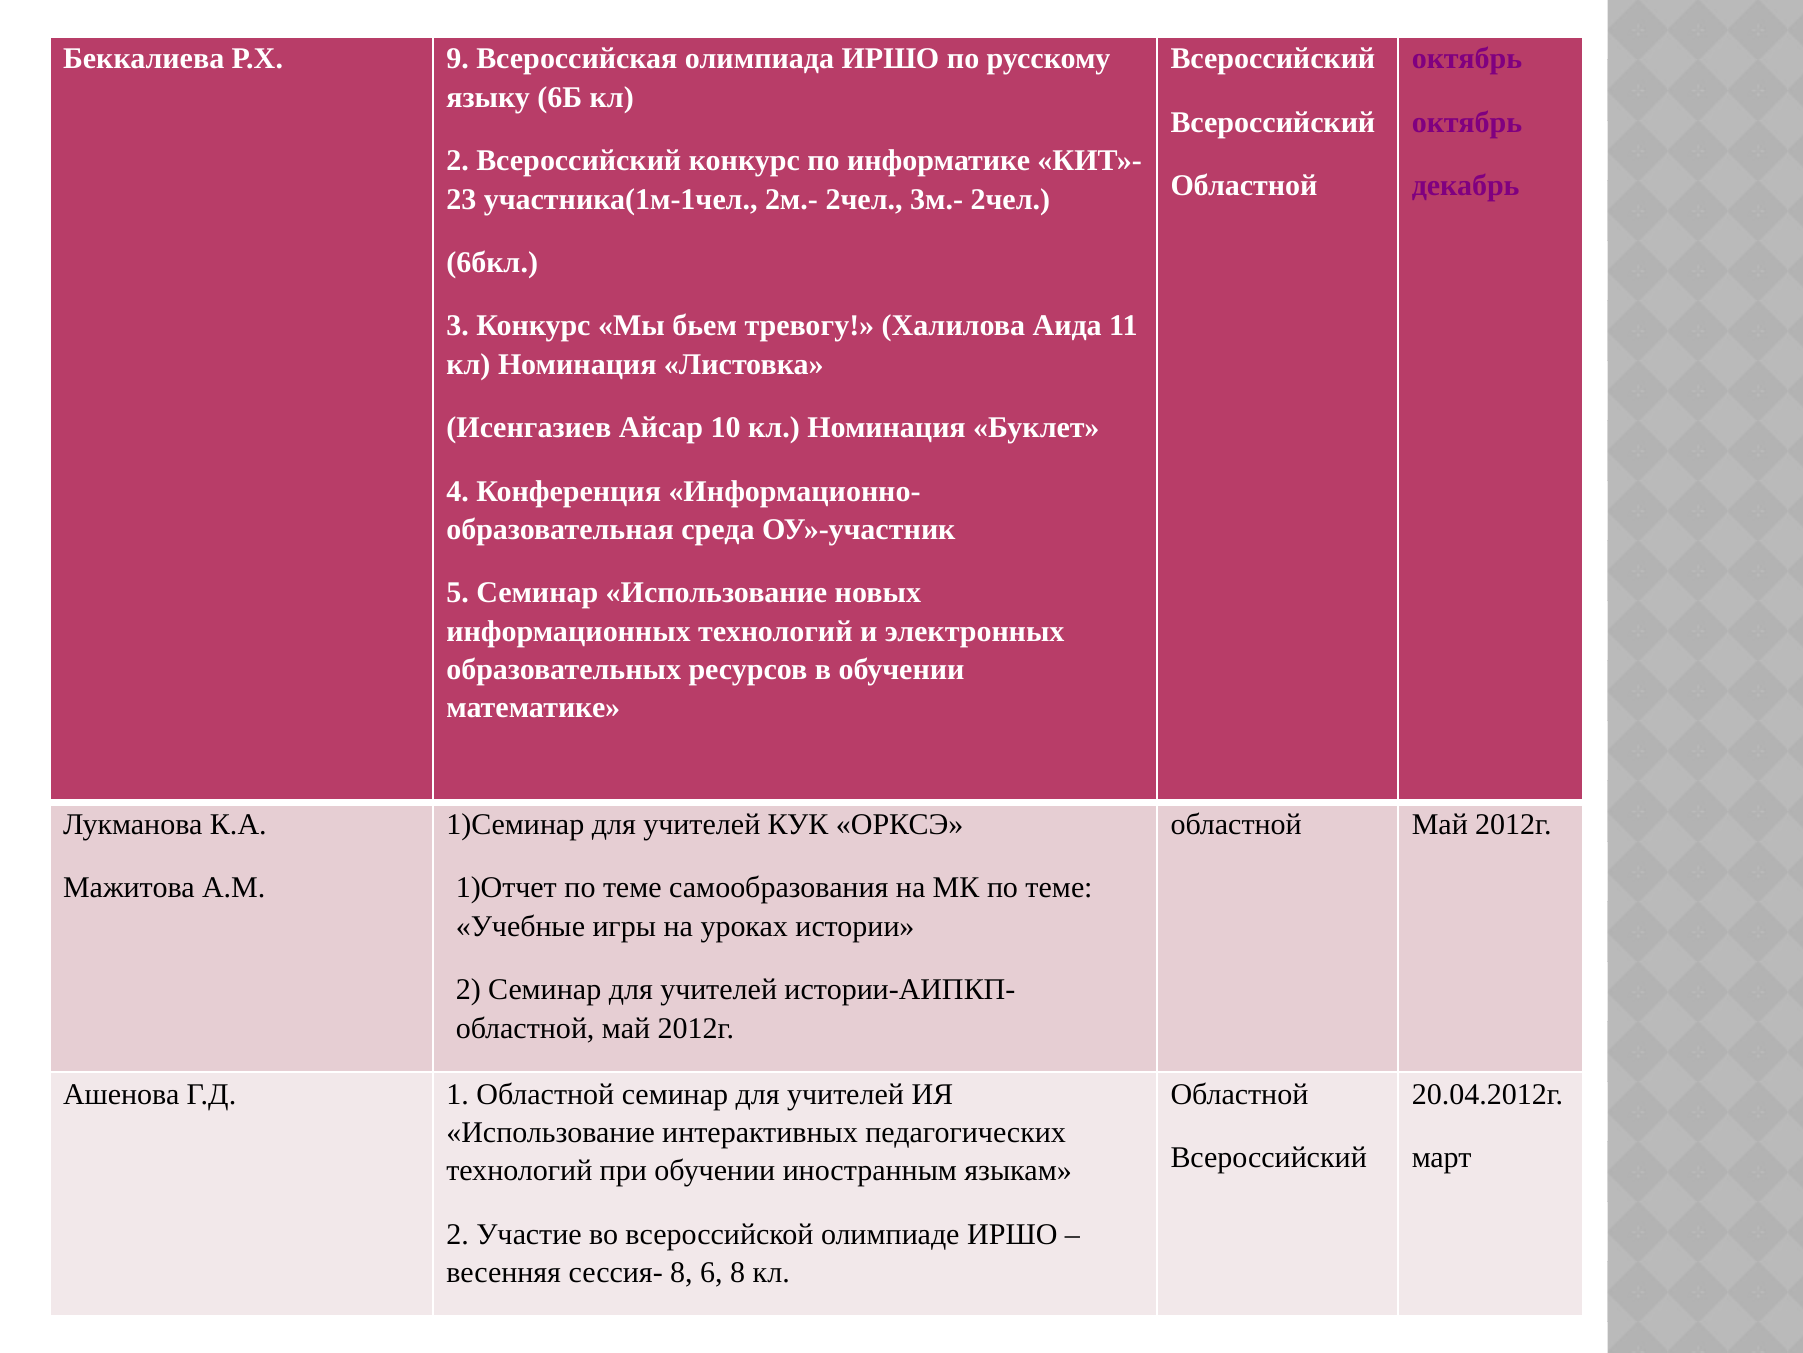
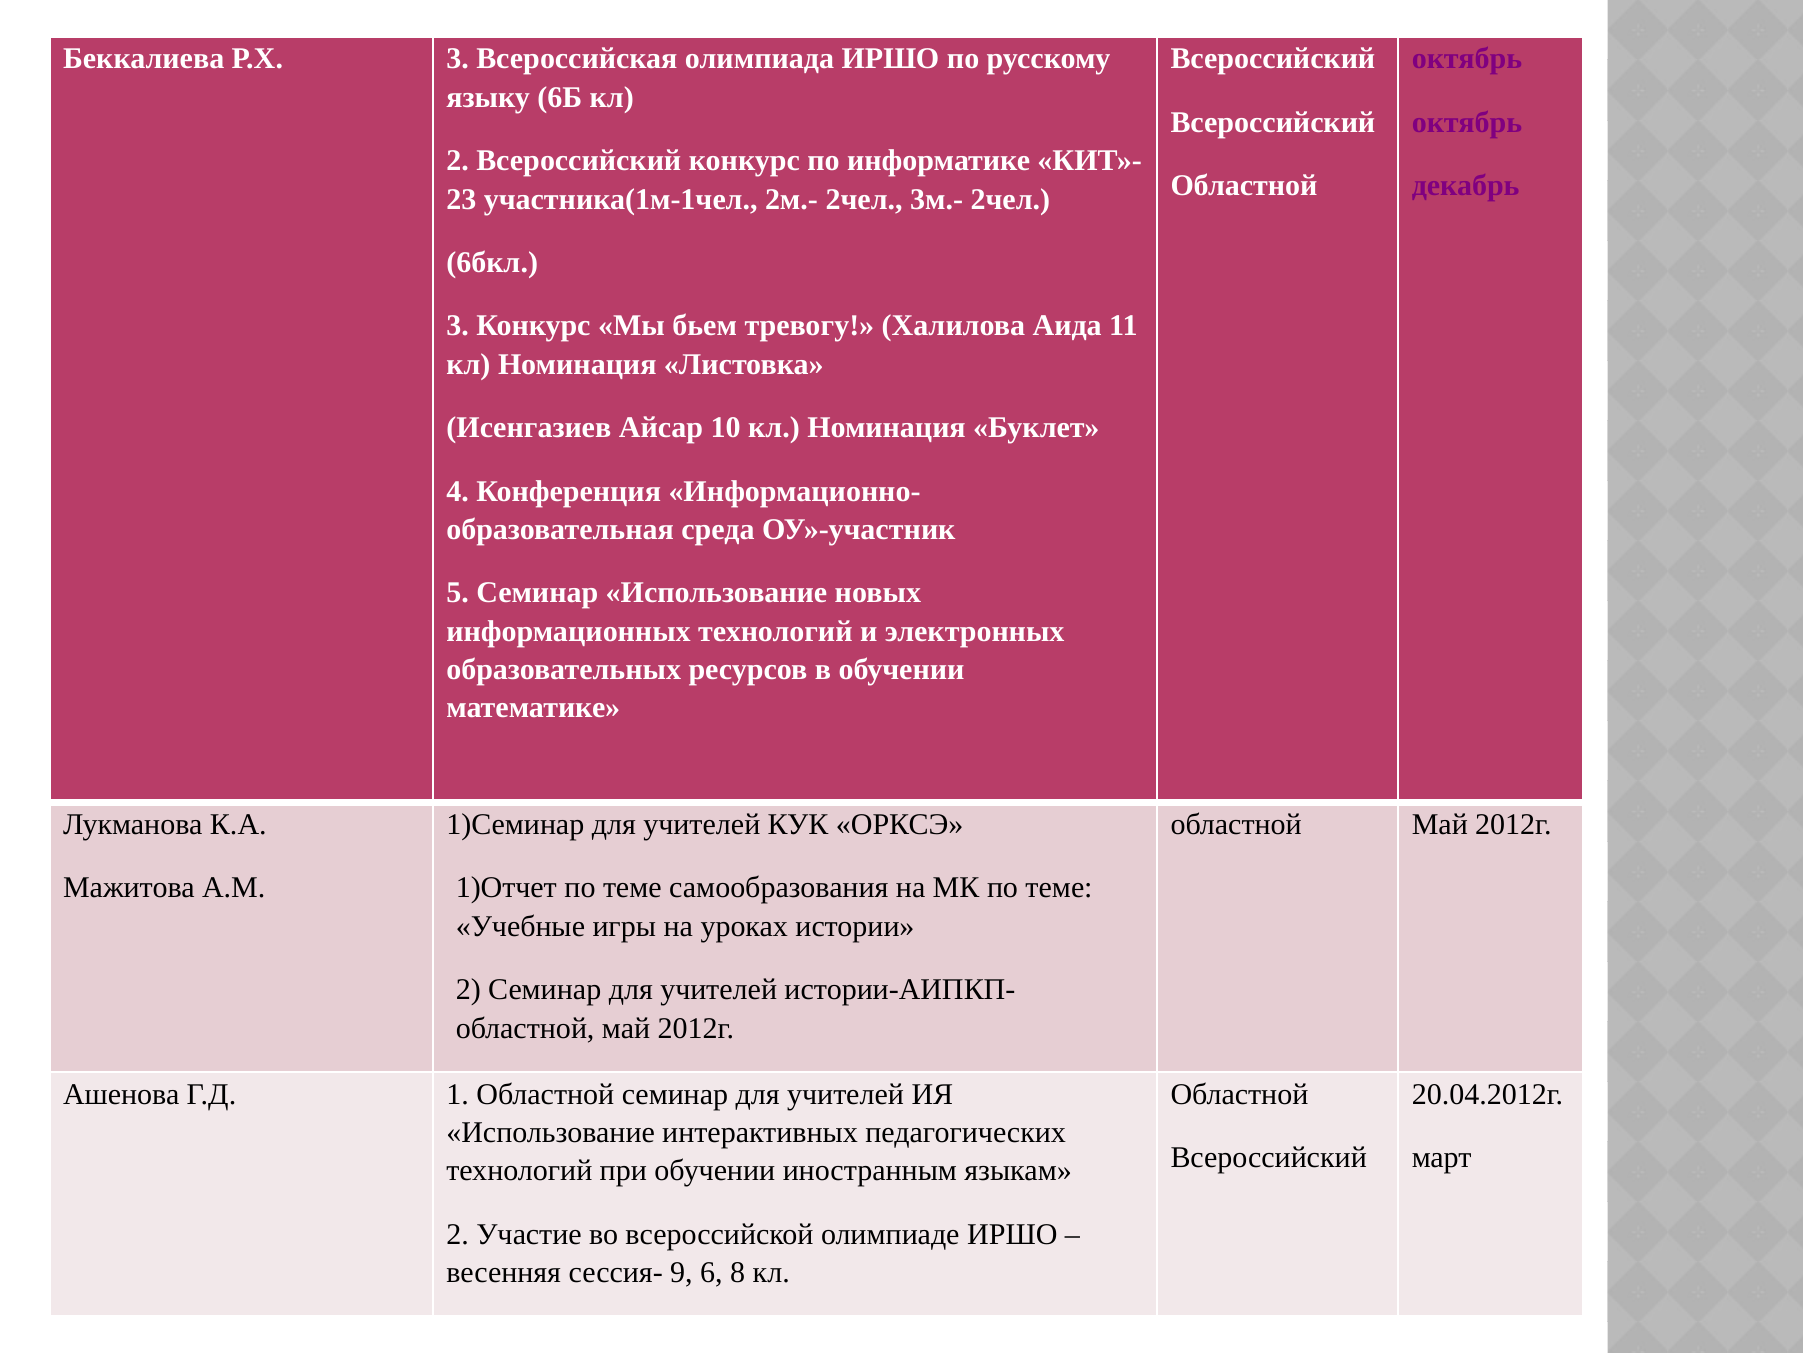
Р.Х 9: 9 -> 3 (458, 59)
сессия- 8: 8 -> 9 (681, 1272)
